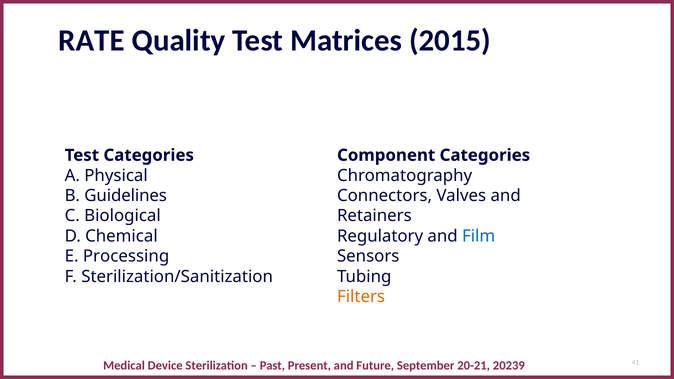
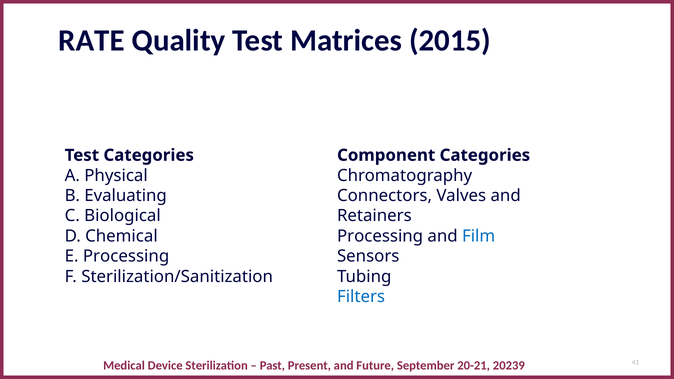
Guidelines: Guidelines -> Evaluating (126, 196)
Regulatory: Regulatory -> Processing (380, 236)
Filters colour: orange -> blue (361, 297)
